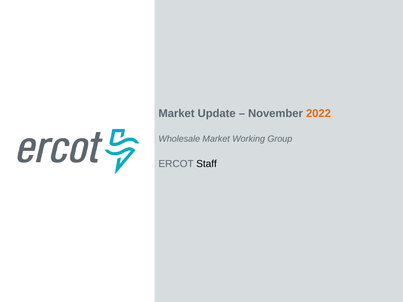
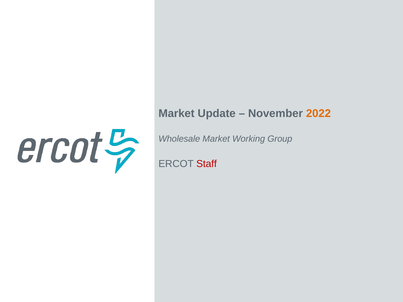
Staff colour: black -> red (207, 164)
